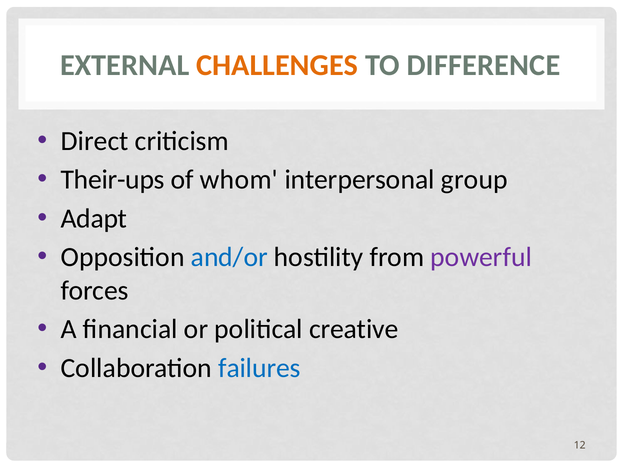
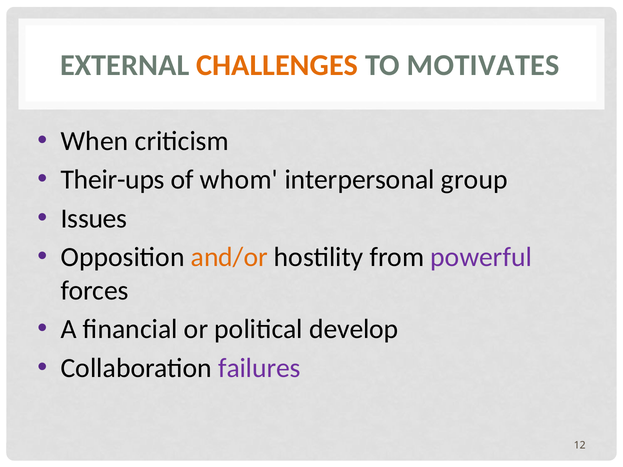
DIFFERENCE: DIFFERENCE -> MOTIVATES (483, 65)
Direct: Direct -> When (95, 141)
Adapt: Adapt -> Issues (94, 219)
and/or colour: blue -> orange (229, 257)
creative: creative -> develop (354, 329)
failures colour: blue -> purple (259, 368)
